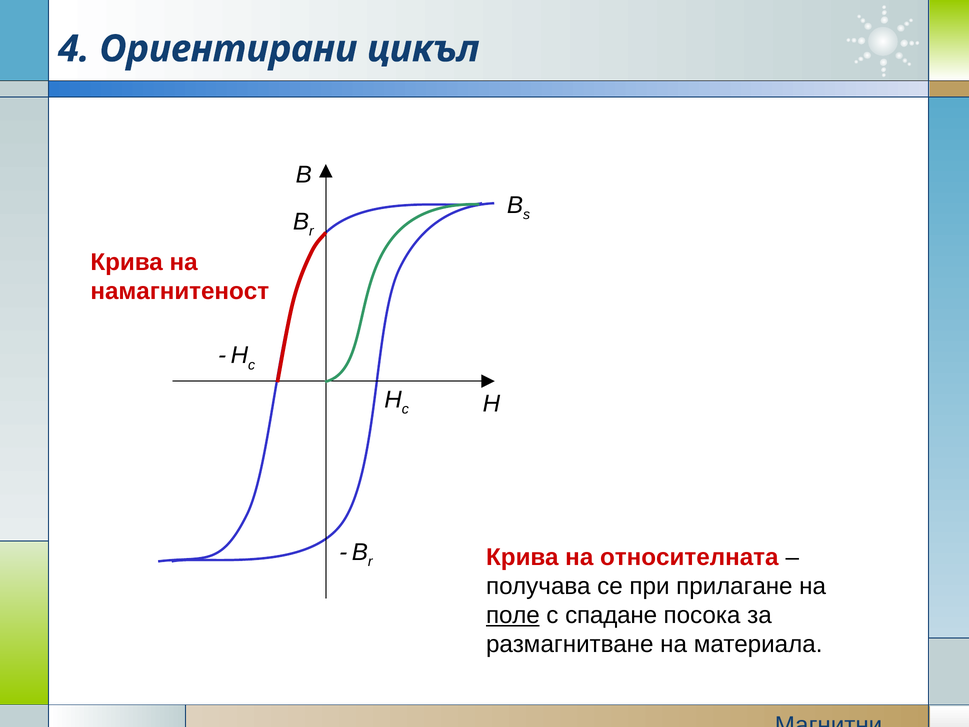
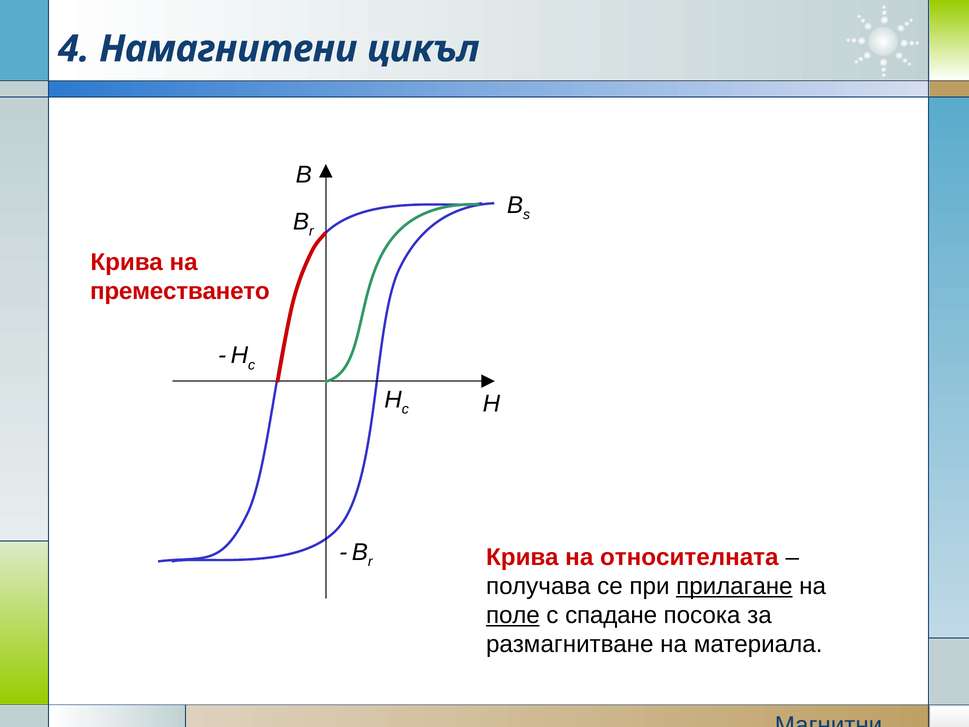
Ориентирани: Ориентирани -> Намагнитени (228, 49)
намагнитеност: намагнитеност -> преместването (180, 291)
прилагане underline: none -> present (734, 586)
